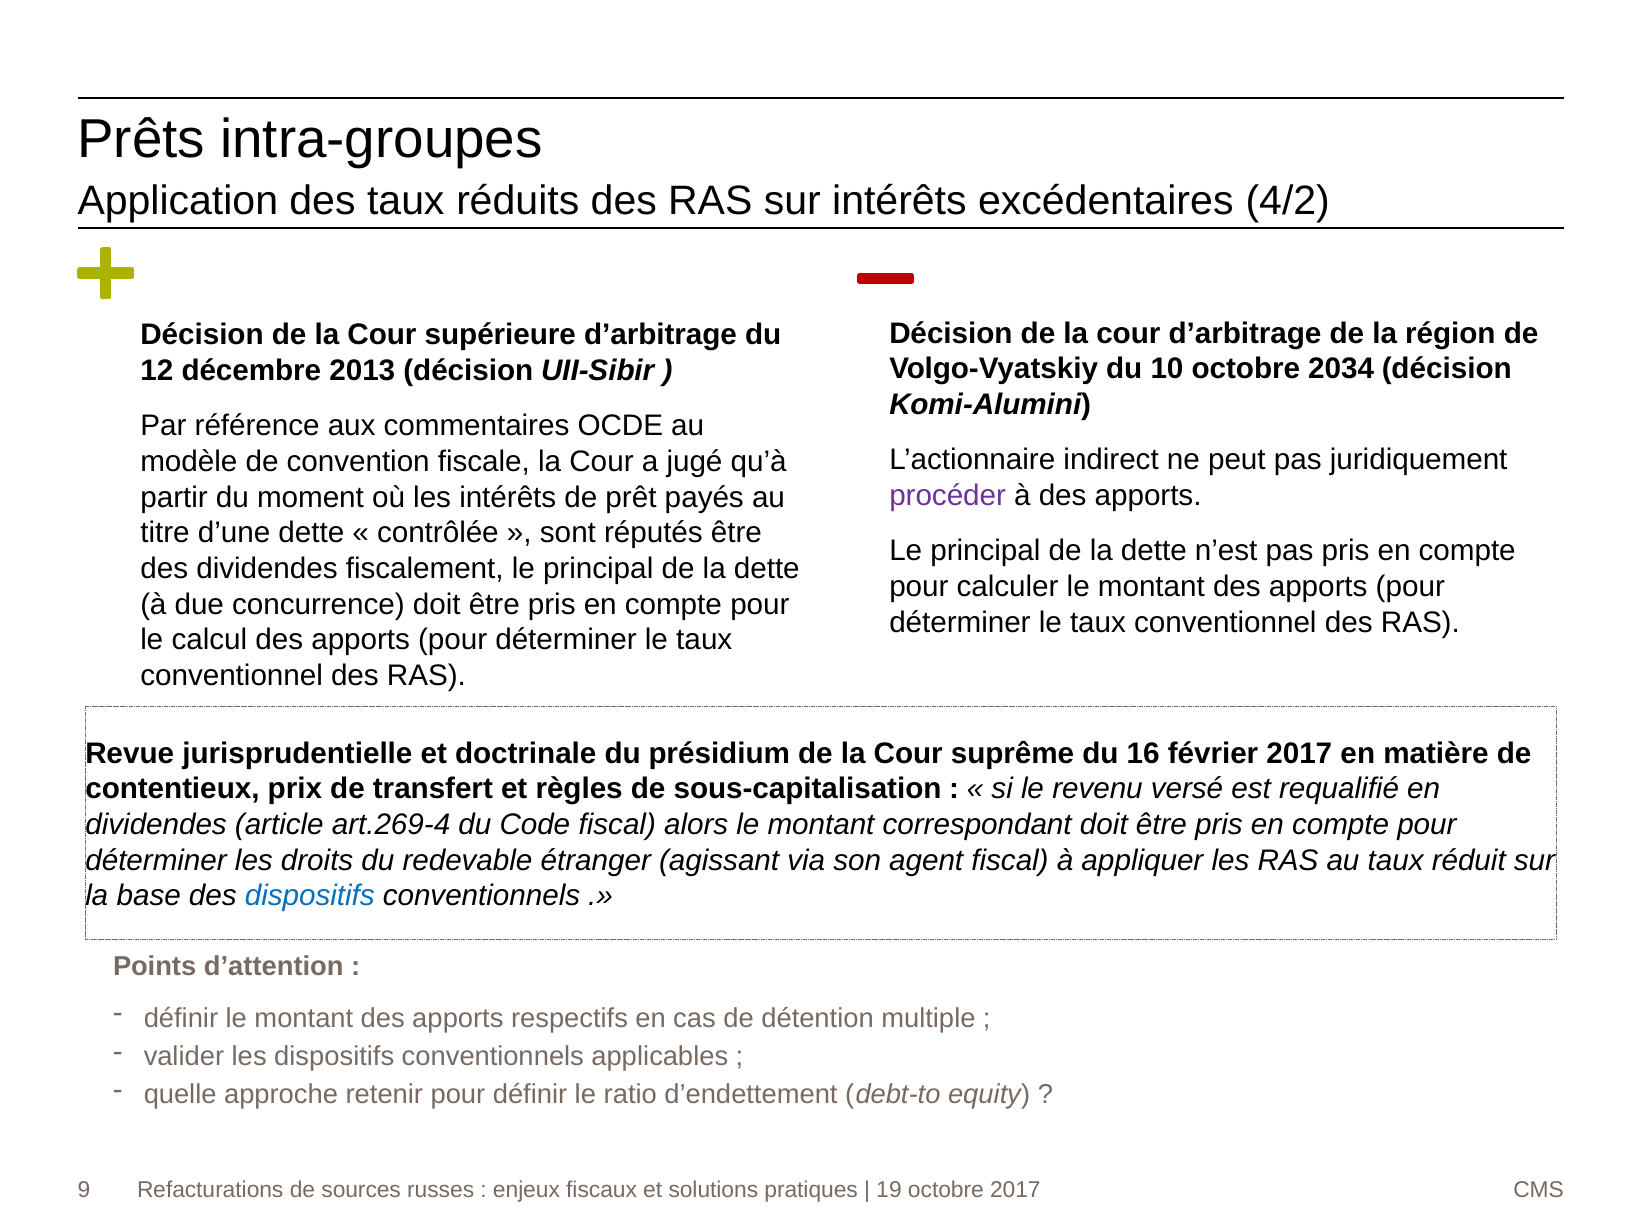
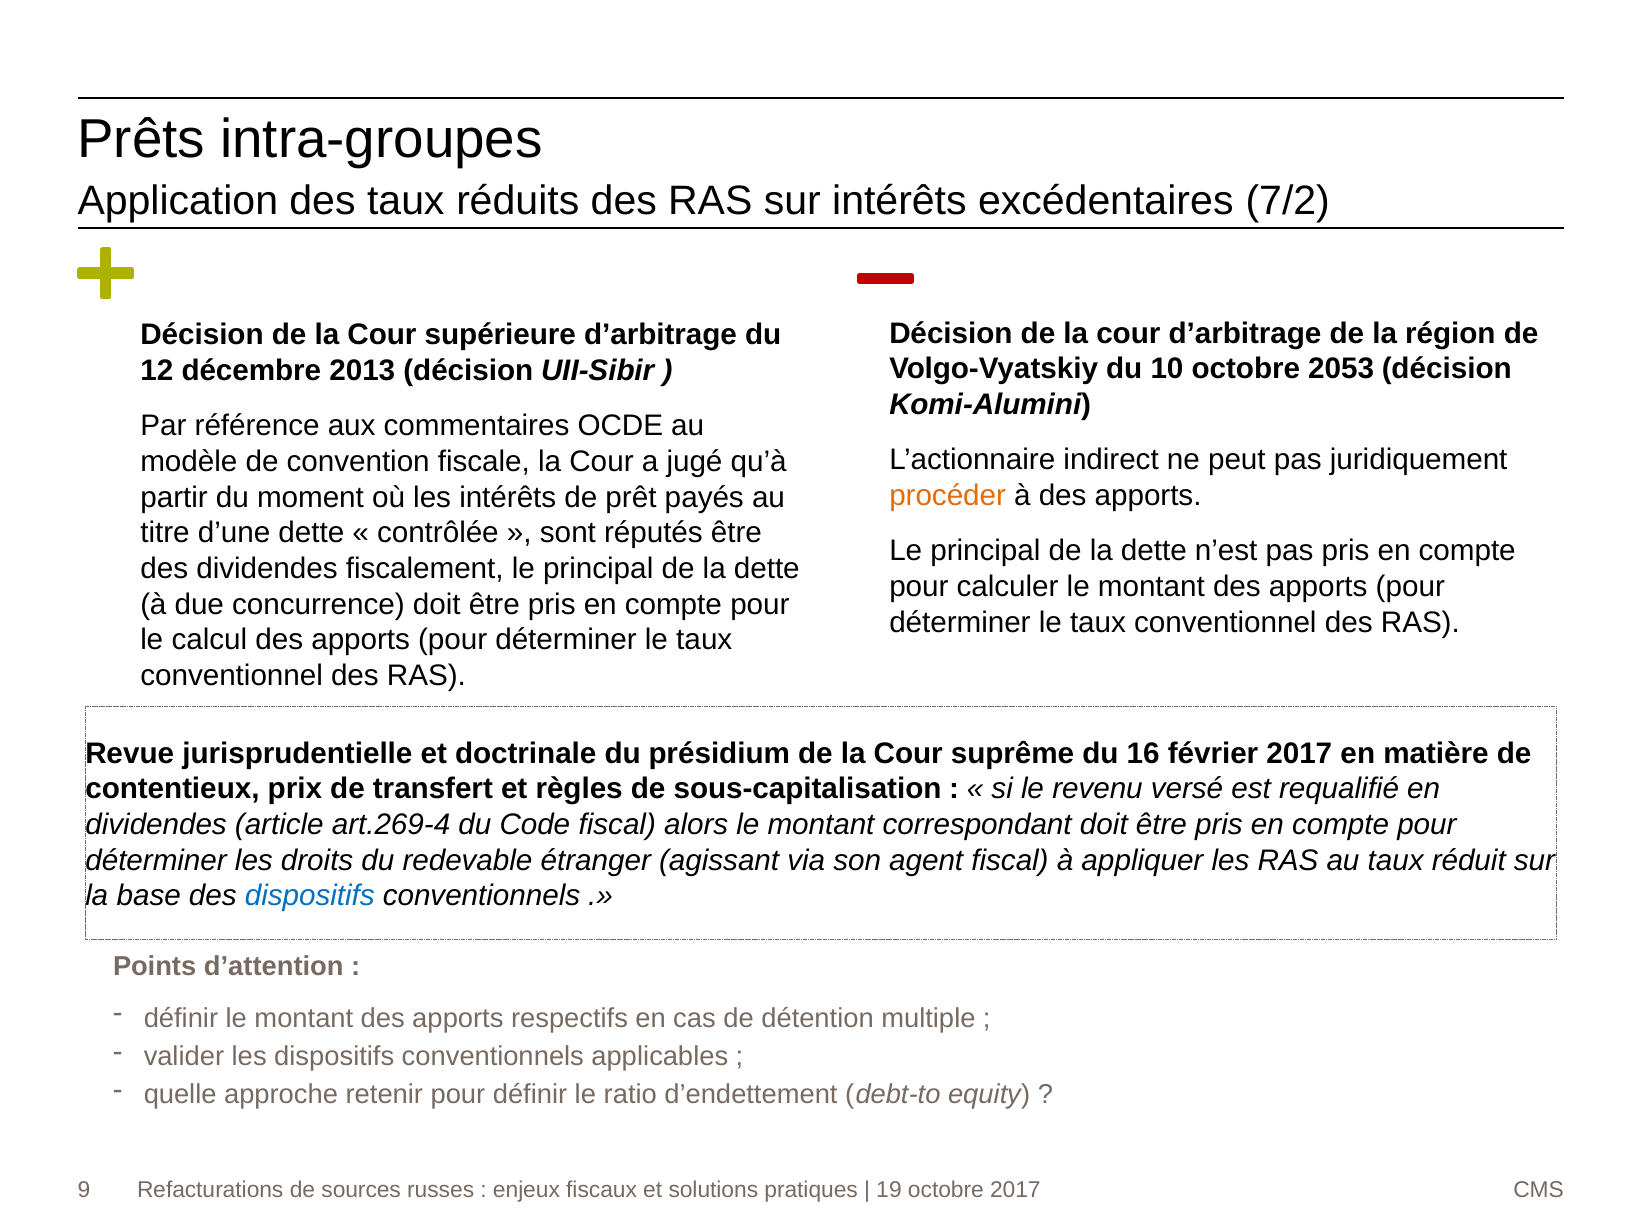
4/2: 4/2 -> 7/2 (1288, 201)
2034: 2034 -> 2053 (1341, 369)
procéder colour: purple -> orange (948, 495)
